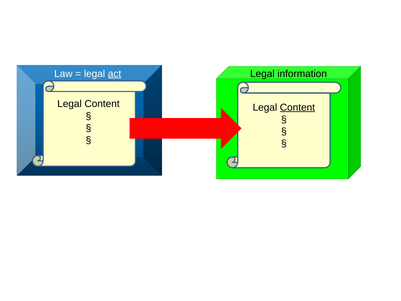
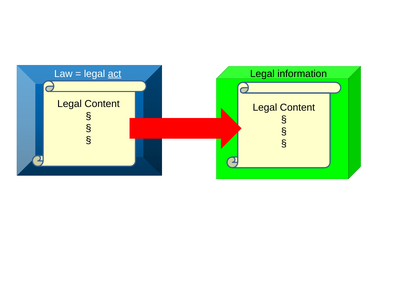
Content underline: present -> none (297, 107)
